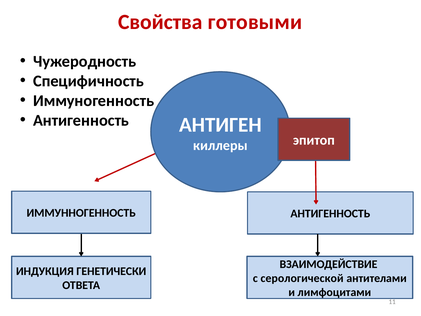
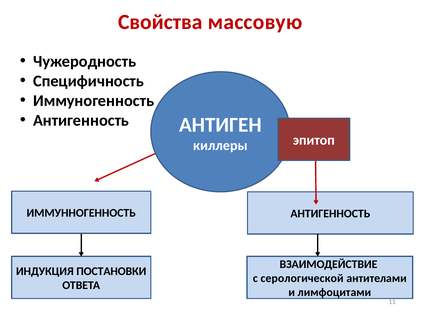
готовыми: готовыми -> массовую (255, 22)
ГЕНЕТИЧЕСКИ: ГЕНЕТИЧЕСКИ -> ПОСТАНОВКИ (111, 271)
